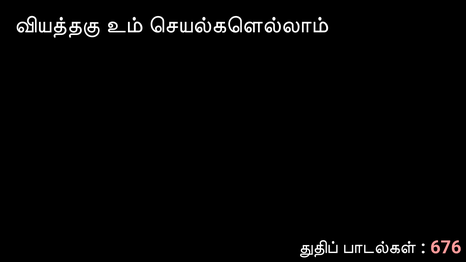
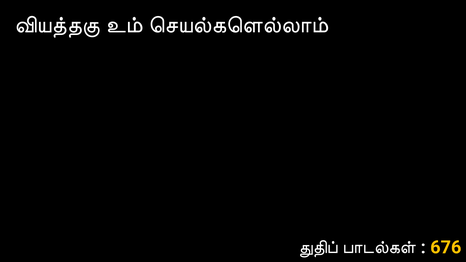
676 colour: pink -> yellow (446, 247)
